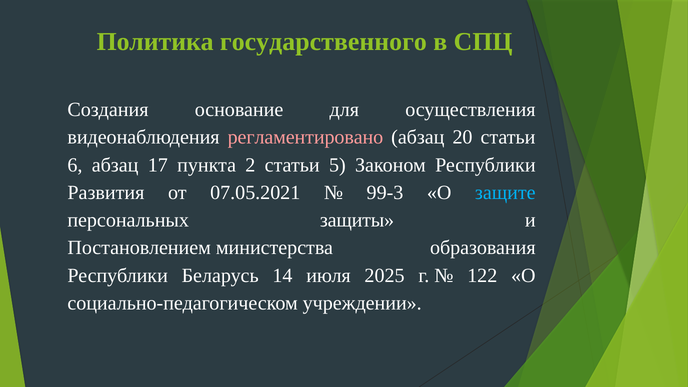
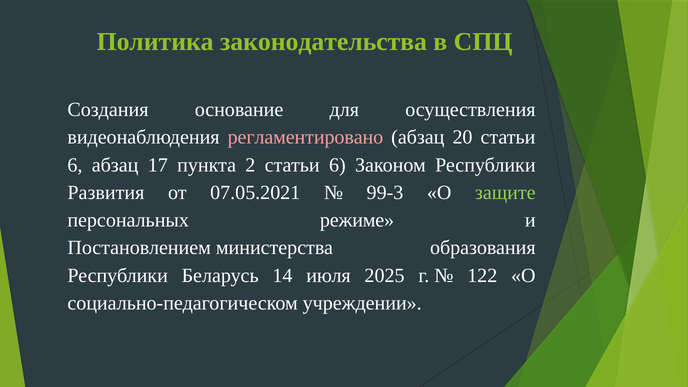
государственного: государственного -> законодательства (324, 42)
2 статьи 5: 5 -> 6 (337, 165)
защите colour: light blue -> light green (505, 193)
защиты: защиты -> режиме (357, 220)
